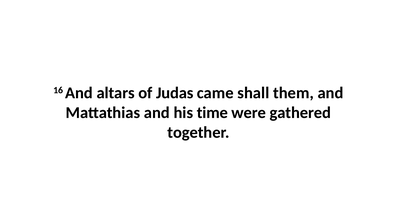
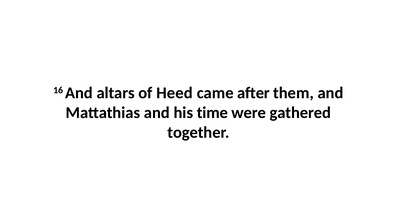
Judas: Judas -> Heed (175, 93)
shall: shall -> after (253, 93)
